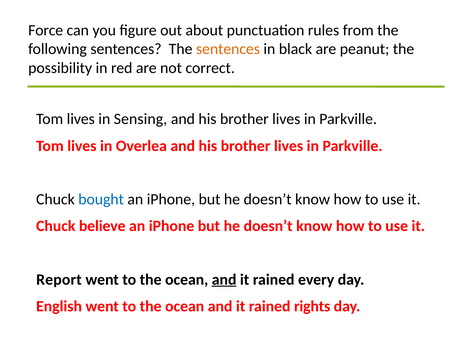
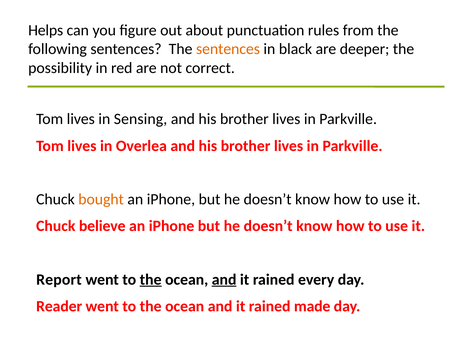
Force: Force -> Helps (46, 30)
peanut: peanut -> deeper (365, 49)
bought colour: blue -> orange (101, 199)
the underline: none -> present (151, 280)
English: English -> Reader (59, 306)
rights: rights -> made (312, 306)
